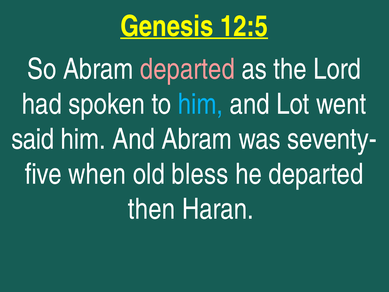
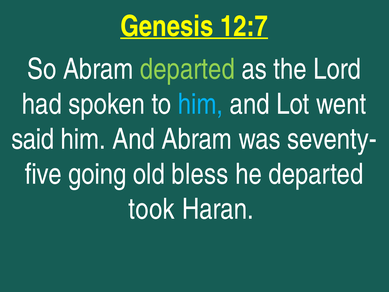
12:5: 12:5 -> 12:7 (244, 26)
departed colour: pink -> light green (187, 69)
when: when -> going (97, 174)
then: then -> took (152, 209)
